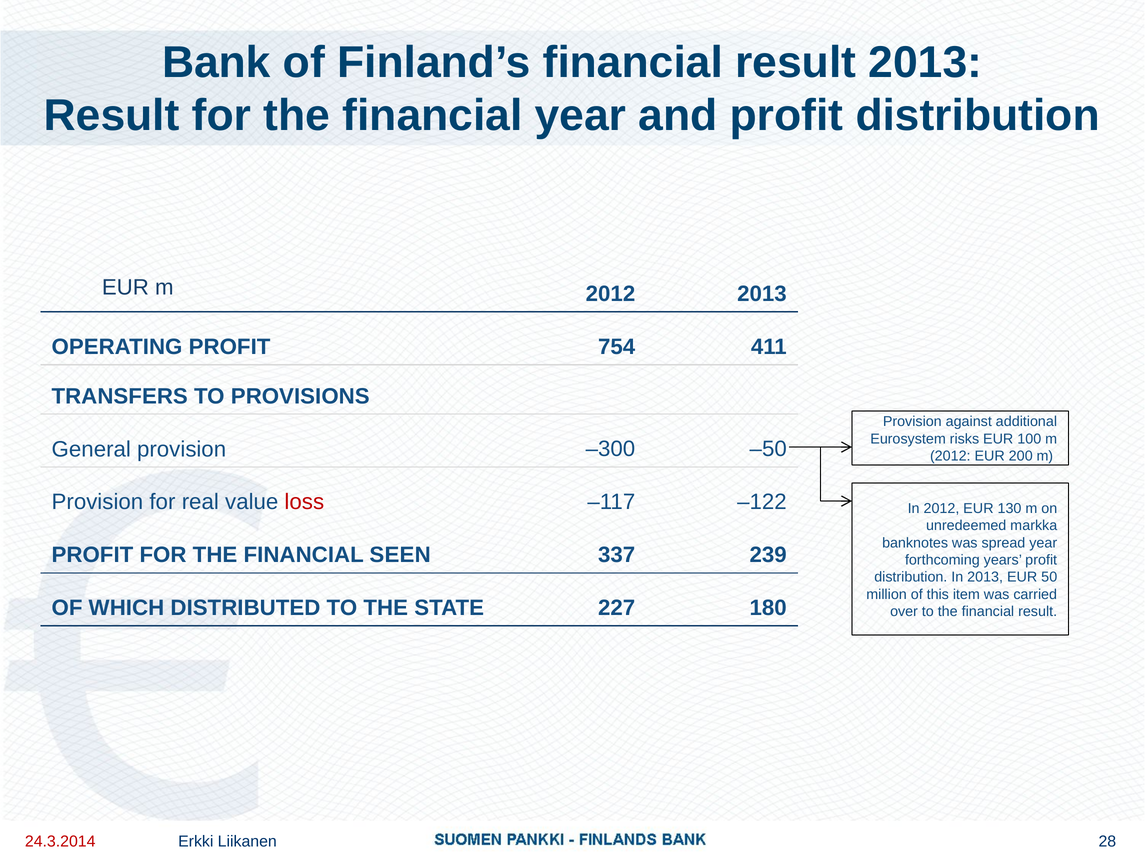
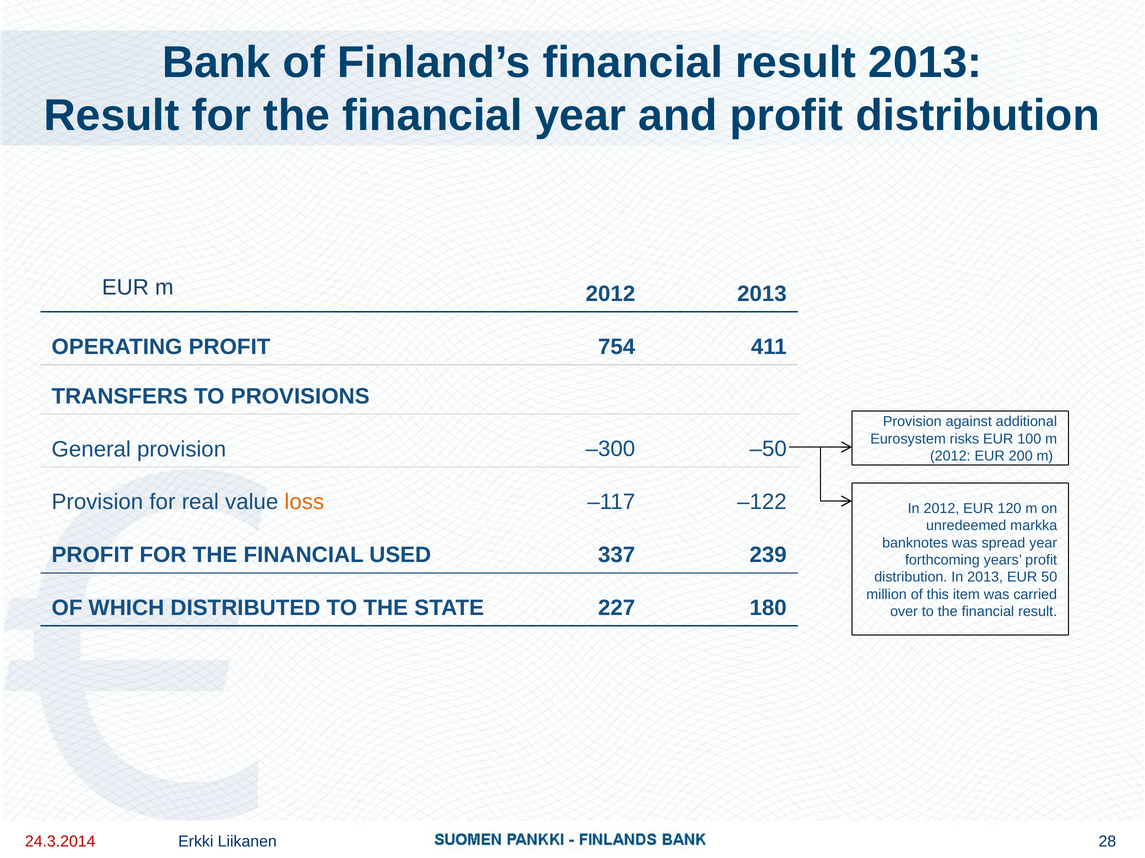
loss colour: red -> orange (304, 503)
130: 130 -> 120 (1010, 509)
SEEN: SEEN -> USED (400, 556)
